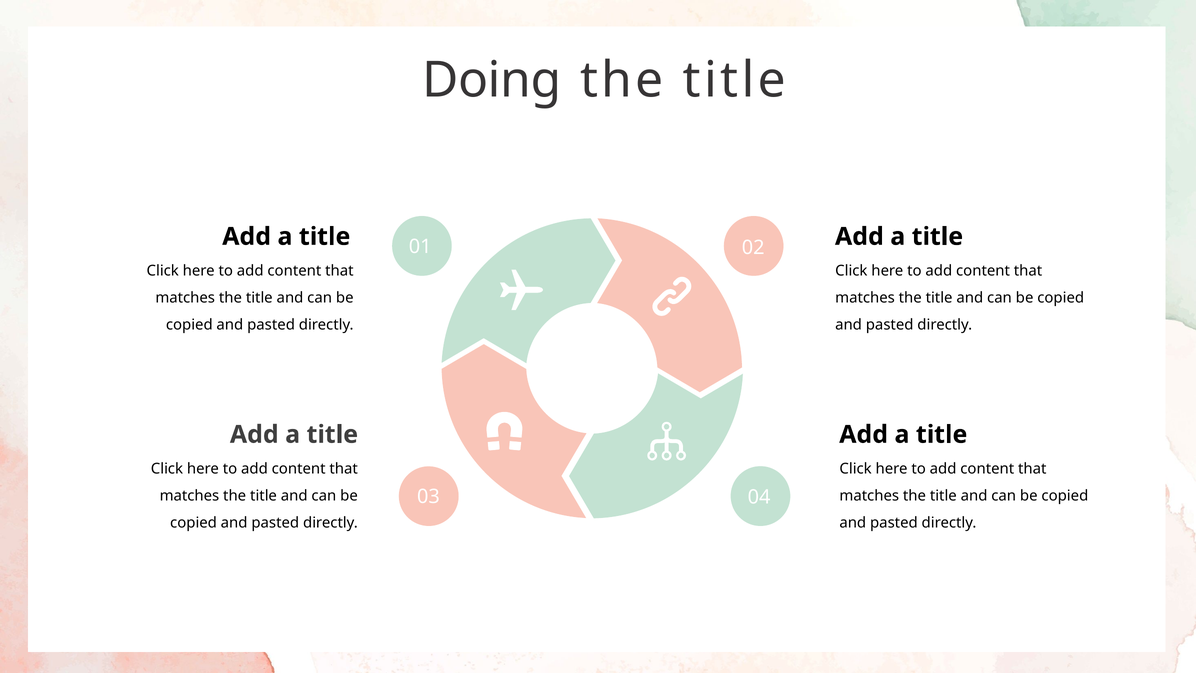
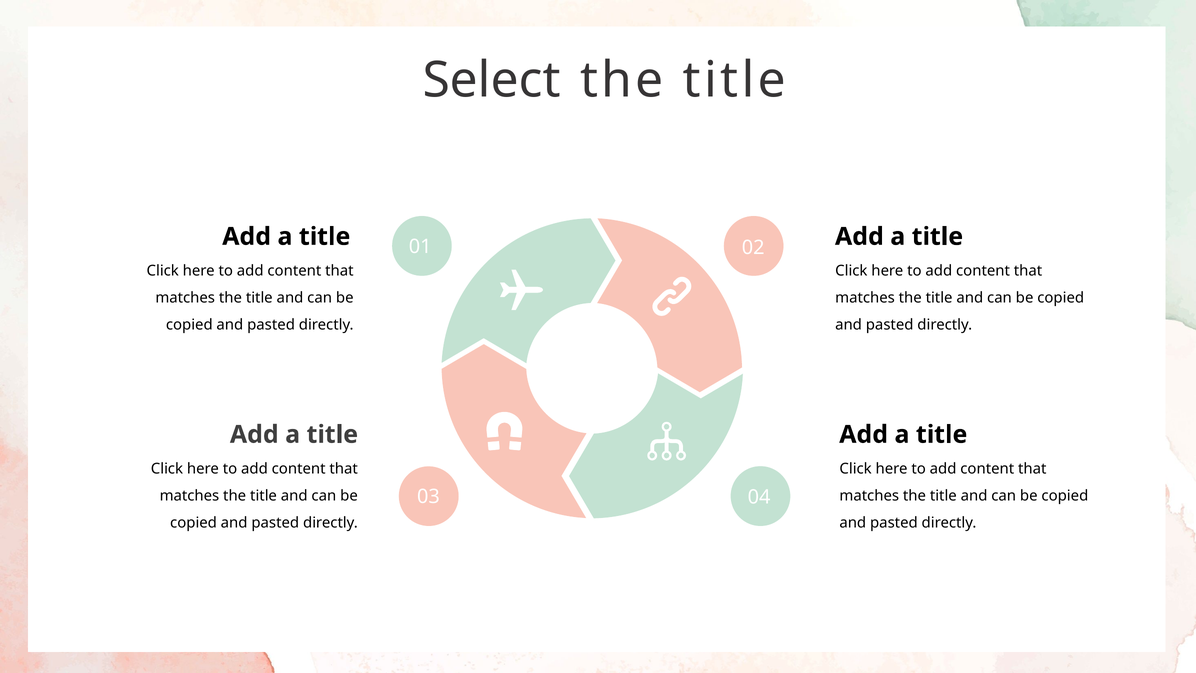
Doing: Doing -> Select (492, 80)
